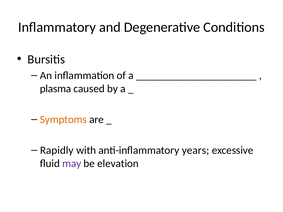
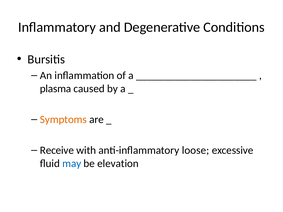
Rapidly: Rapidly -> Receive (57, 151)
years: years -> loose (196, 151)
may colour: purple -> blue (72, 164)
